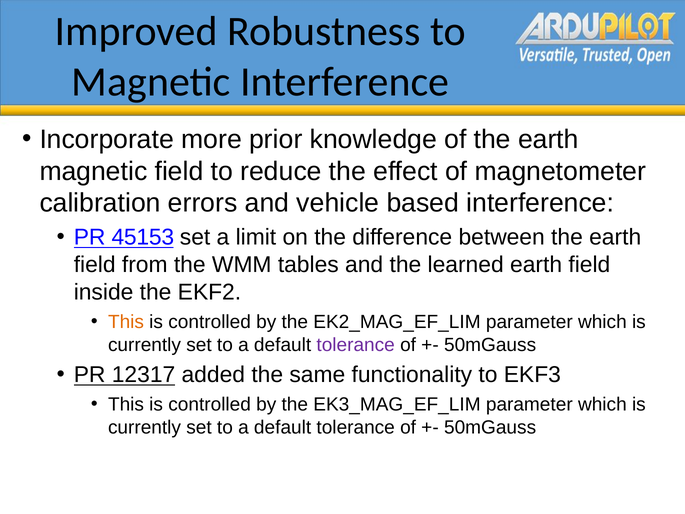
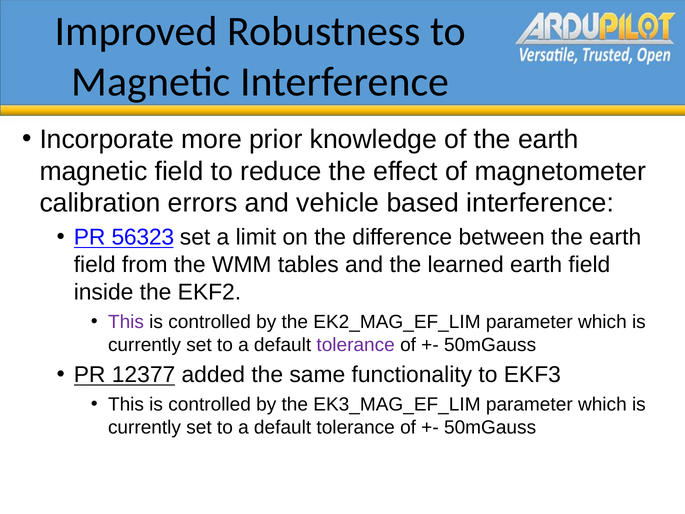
45153: 45153 -> 56323 (143, 237)
This colour: orange -> purple (126, 322)
12317: 12317 -> 12377 (144, 375)
